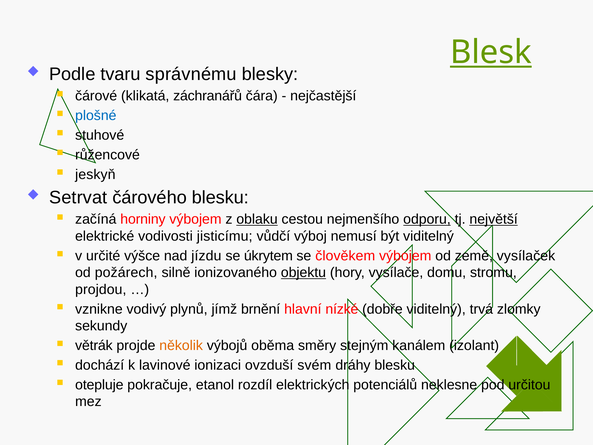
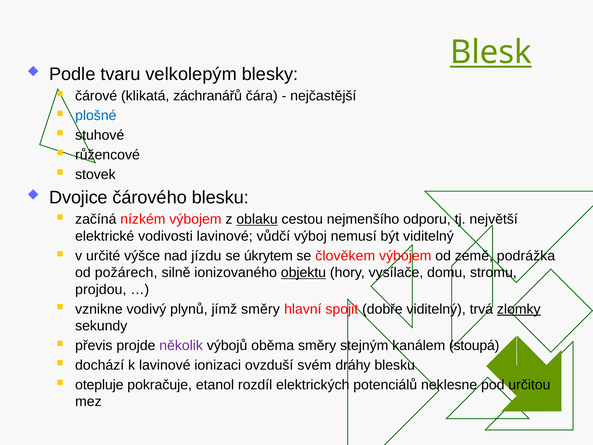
správnému: správnému -> velkolepým (191, 74)
jeskyň: jeskyň -> stovek (95, 174)
Setrvat: Setrvat -> Dvojice (78, 197)
horniny: horniny -> nízkém (143, 219)
odporu underline: present -> none (427, 219)
největší underline: present -> none (494, 219)
vodivosti jisticímu: jisticímu -> lavinové (225, 236)
vysílaček: vysílaček -> podrážka (526, 256)
jímž brnění: brnění -> směry (260, 309)
nízké: nízké -> spojit (342, 309)
zlomky underline: none -> present (519, 309)
větrák: větrák -> převis (94, 345)
několik colour: orange -> purple (181, 345)
izolant: izolant -> stoupá (474, 345)
